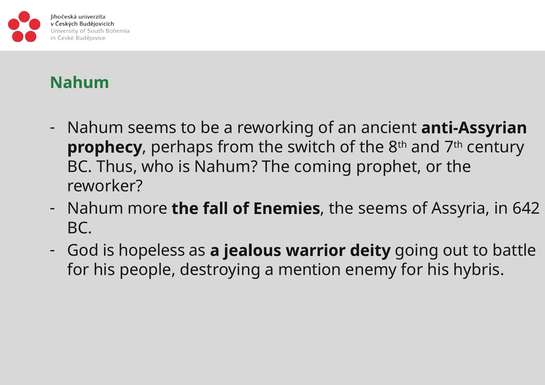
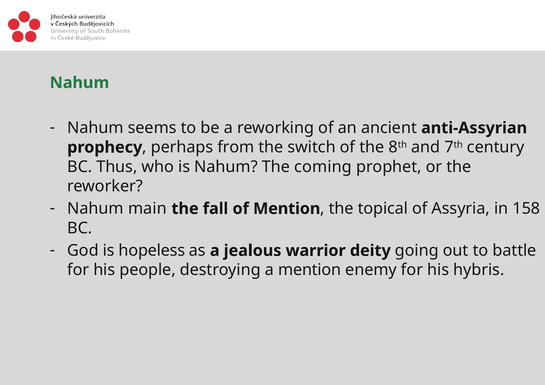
more: more -> main (147, 209)
of Enemies: Enemies -> Mention (287, 209)
the seems: seems -> topical (383, 209)
642: 642 -> 158 (526, 209)
